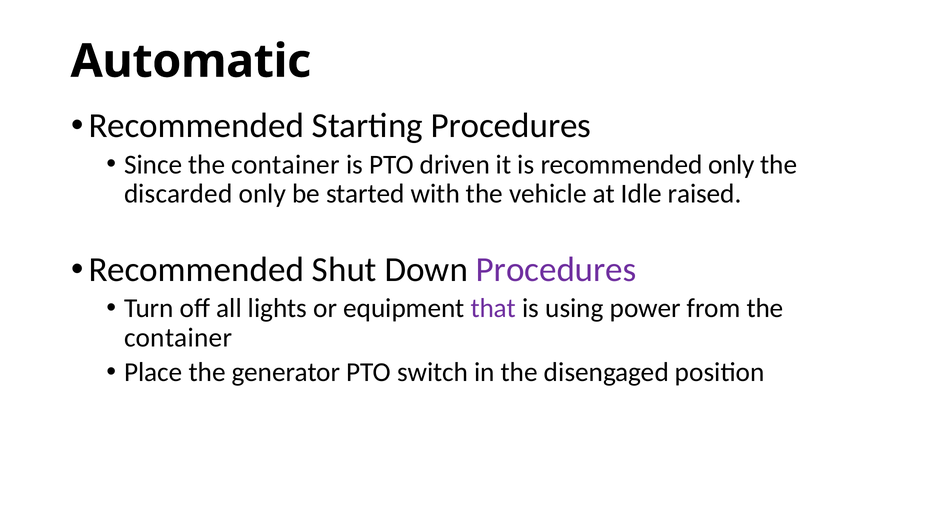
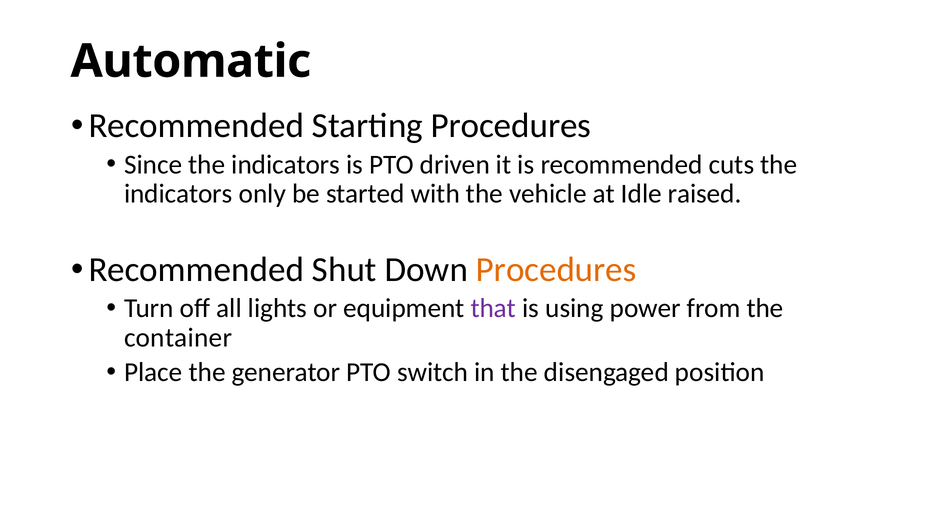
Since the container: container -> indicators (286, 164)
recommended only: only -> cuts (731, 164)
discarded: discarded -> indicators (178, 194)
Procedures colour: purple -> orange (556, 269)
